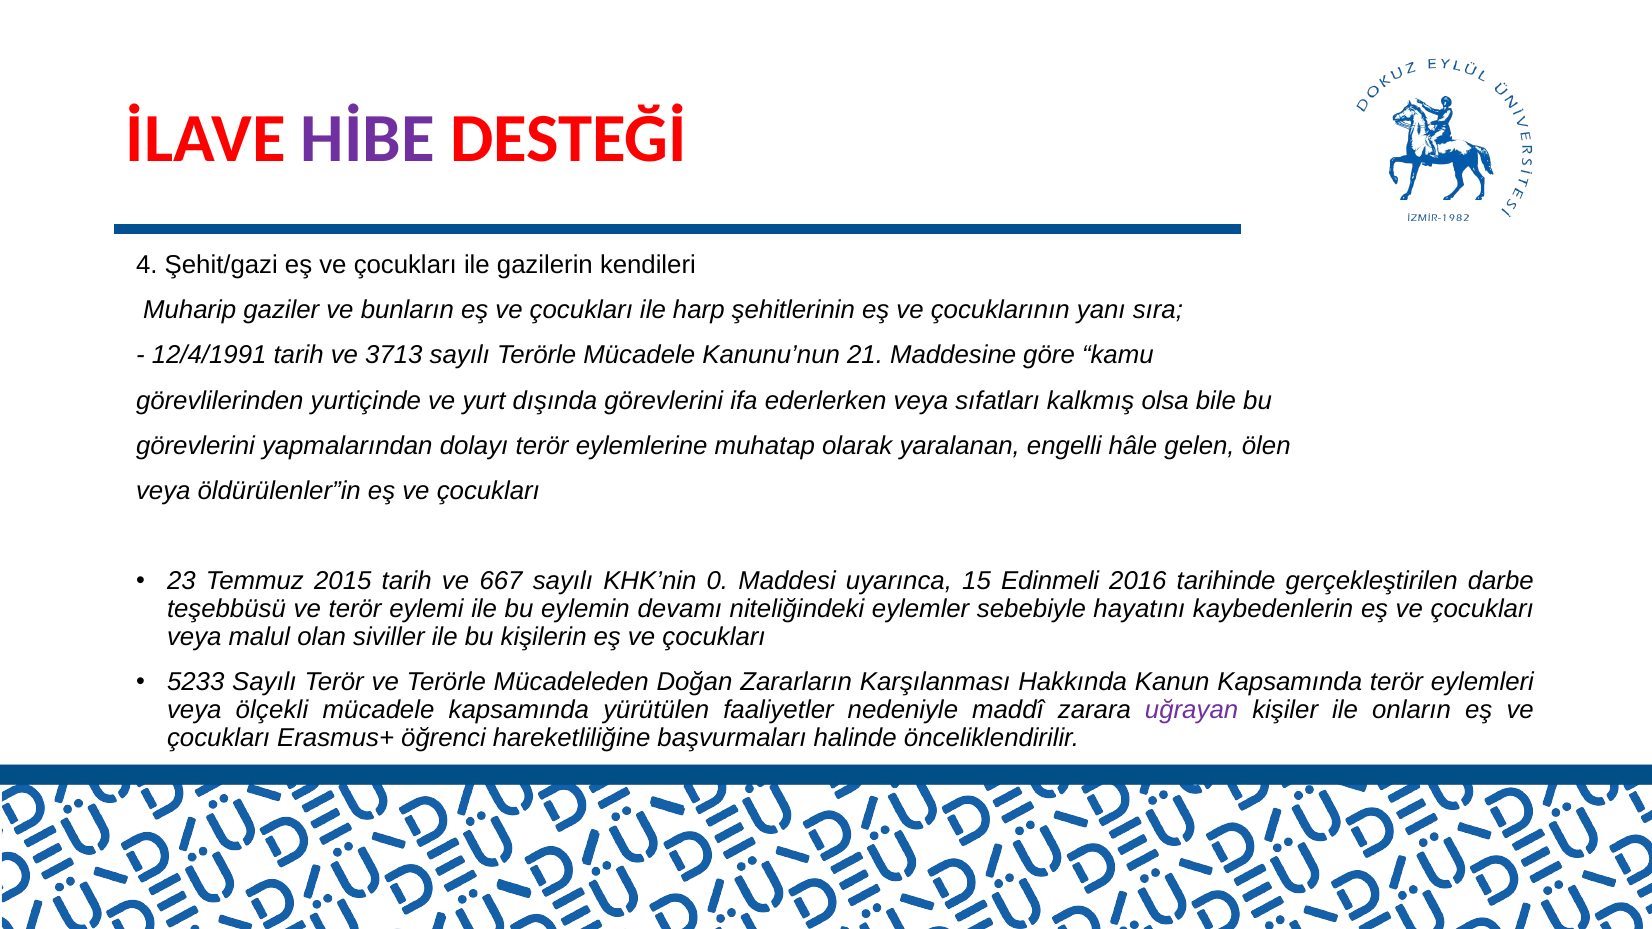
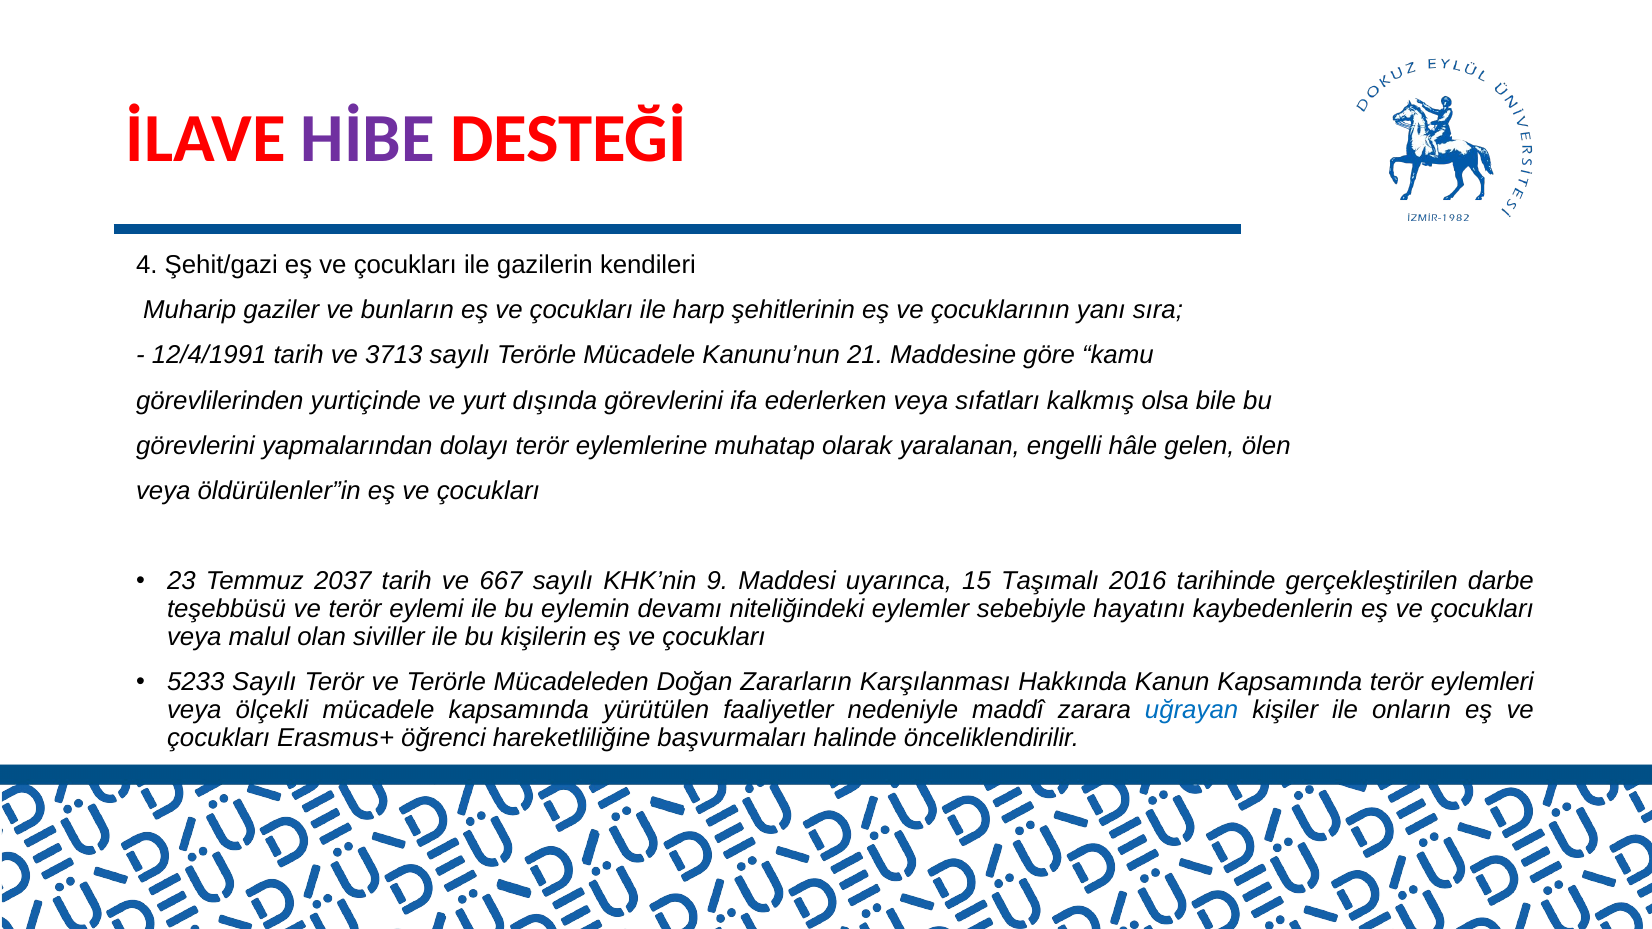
2015: 2015 -> 2037 (343, 581)
0: 0 -> 9 (717, 581)
Edinmeli: Edinmeli -> Taşımalı (1050, 581)
uğrayan colour: purple -> blue (1192, 710)
